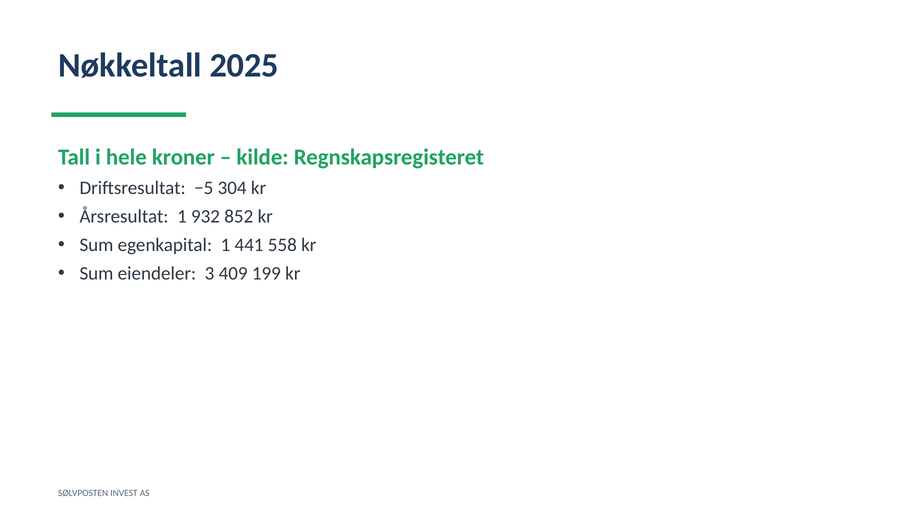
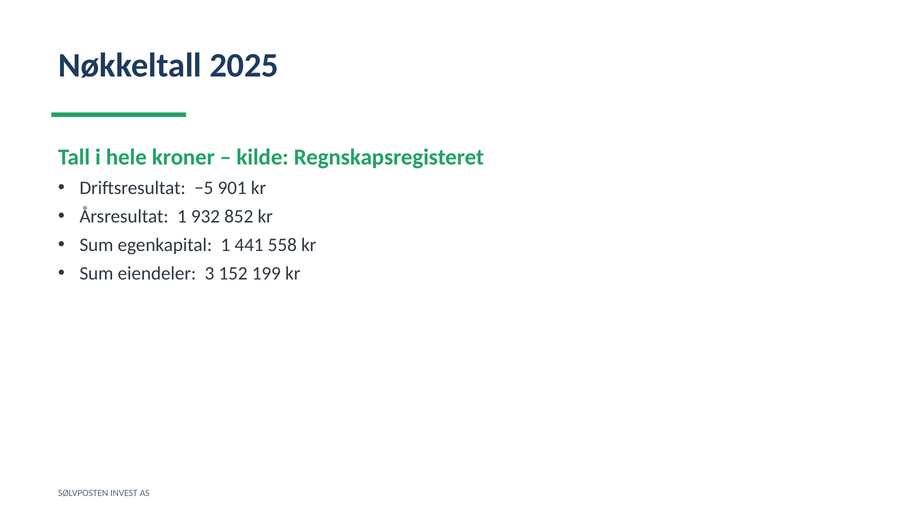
304: 304 -> 901 (232, 188)
409: 409 -> 152 (233, 273)
